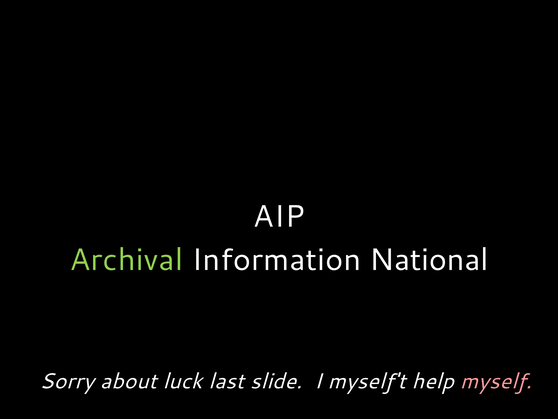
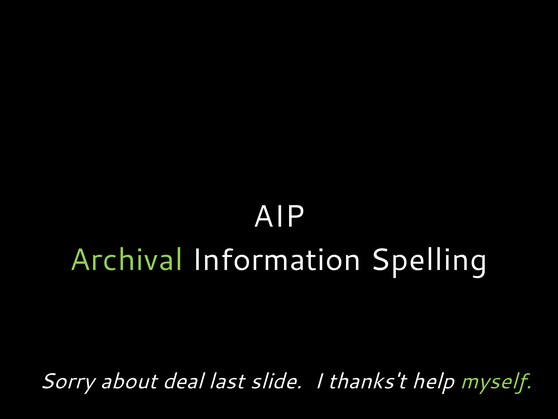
National: National -> Spelling (429, 260)
luck: luck -> deal (183, 381)
myself't: myself't -> thanks't (367, 381)
myself colour: pink -> light green (496, 381)
